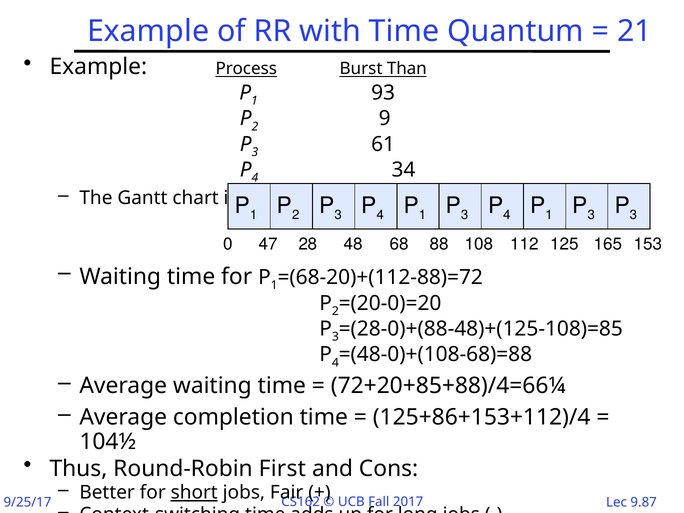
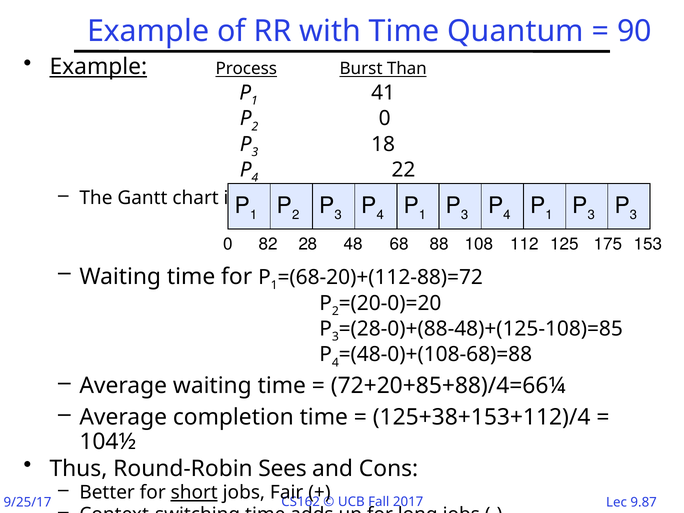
21: 21 -> 90 (634, 31)
Example underline: none -> present (98, 67)
93: 93 -> 41 (383, 93)
9: 9 -> 0 (385, 119)
61: 61 -> 18 (383, 144)
34: 34 -> 22 (403, 170)
47: 47 -> 82 (268, 244)
165: 165 -> 175 (608, 244)
125+86+153+112)/4: 125+86+153+112)/4 -> 125+38+153+112)/4 (482, 417)
First: First -> Sees (283, 469)
